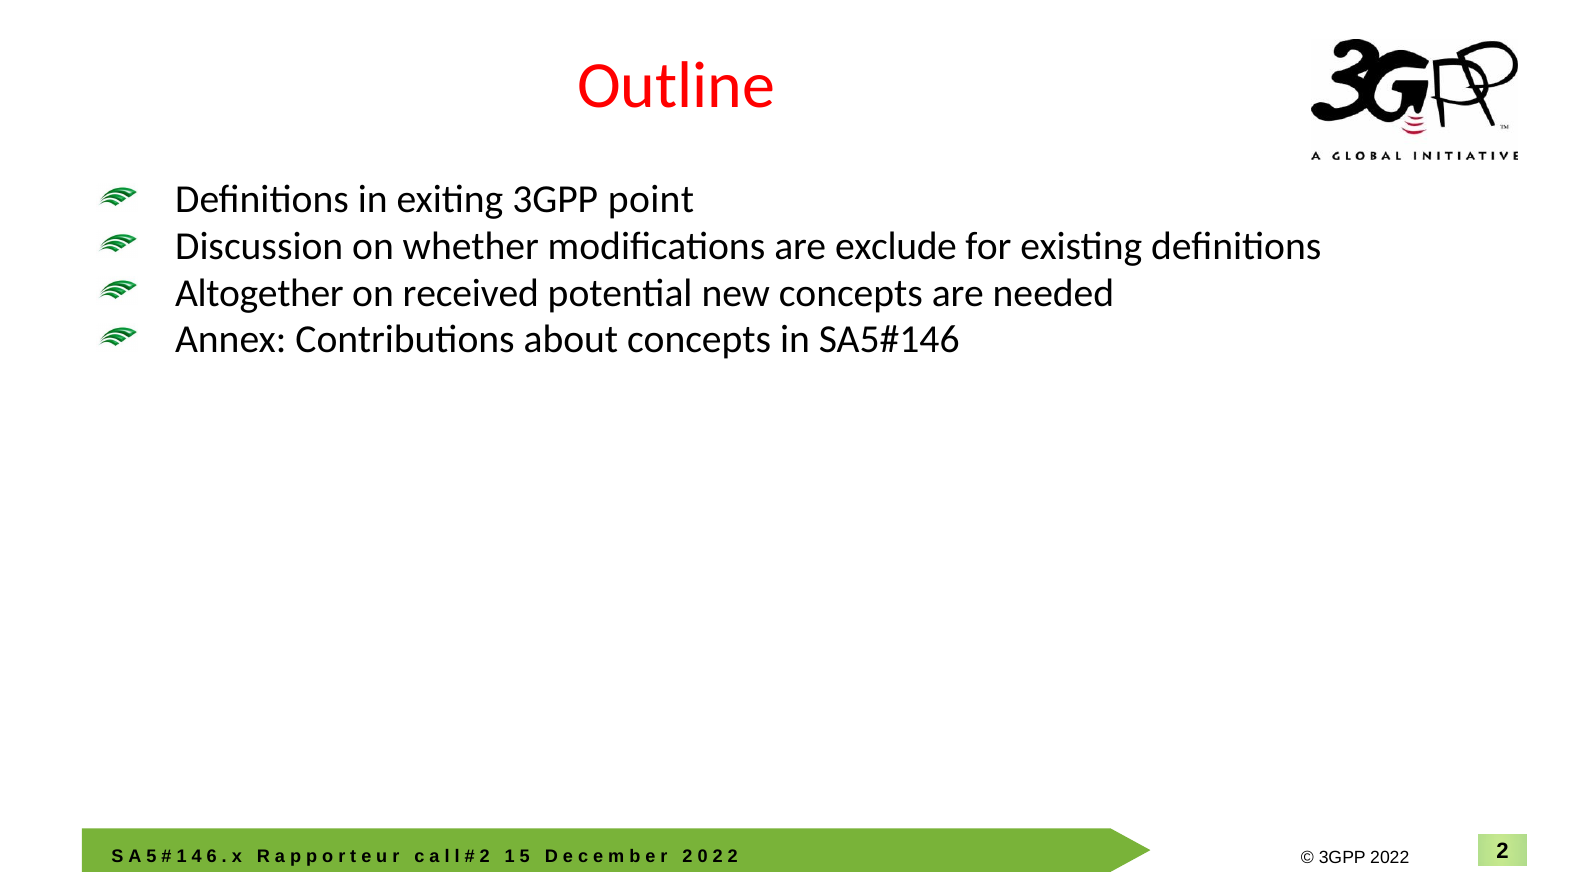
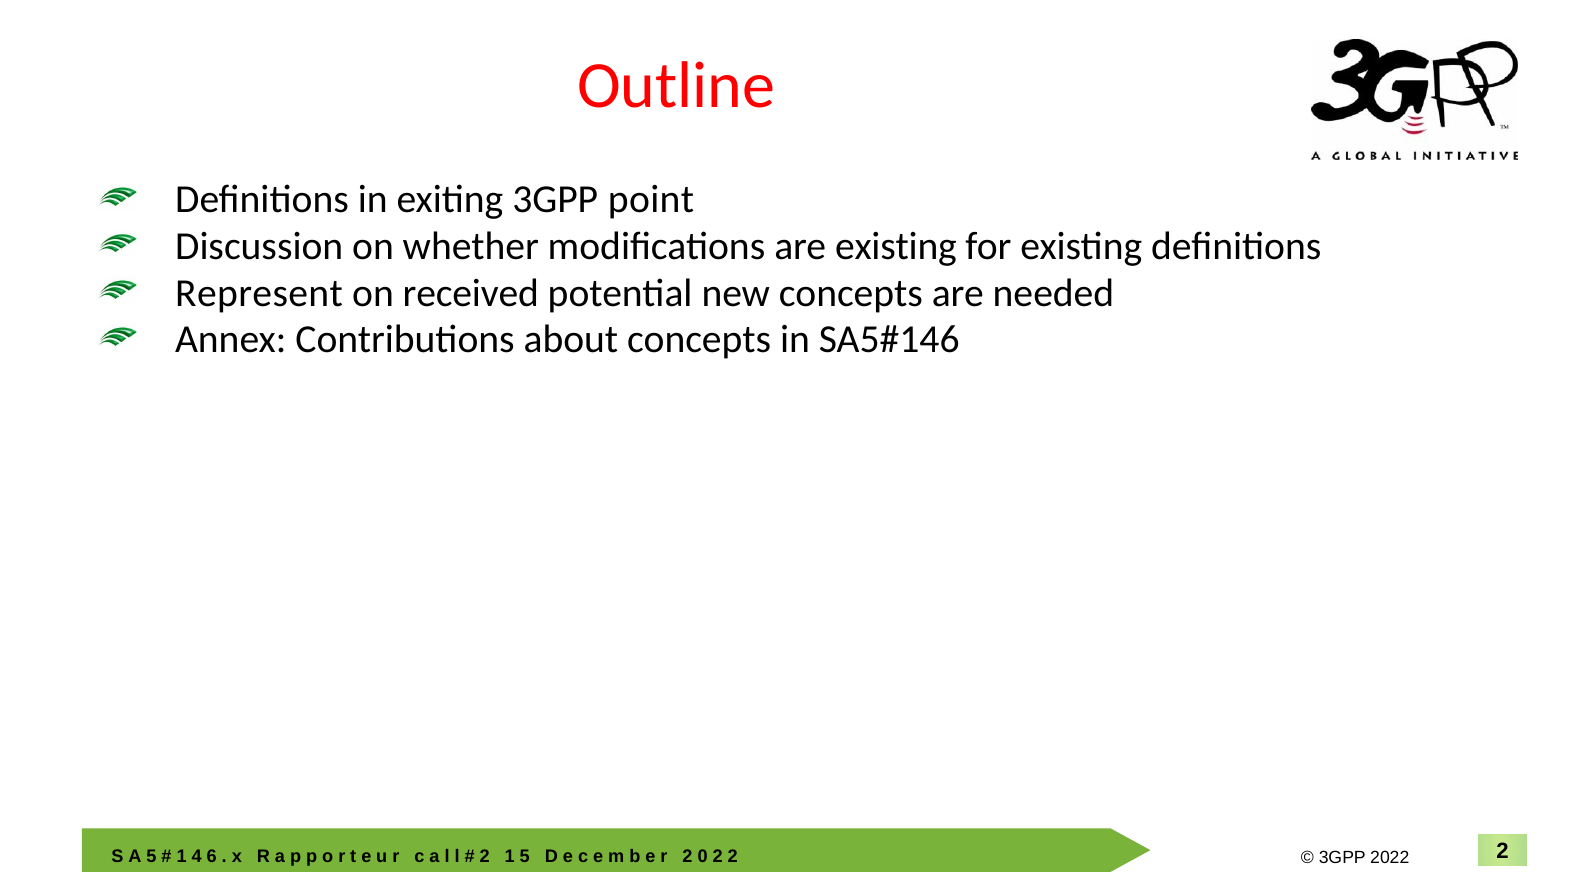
are exclude: exclude -> existing (896, 246)
Altogether: Altogether -> Represent (259, 293)
